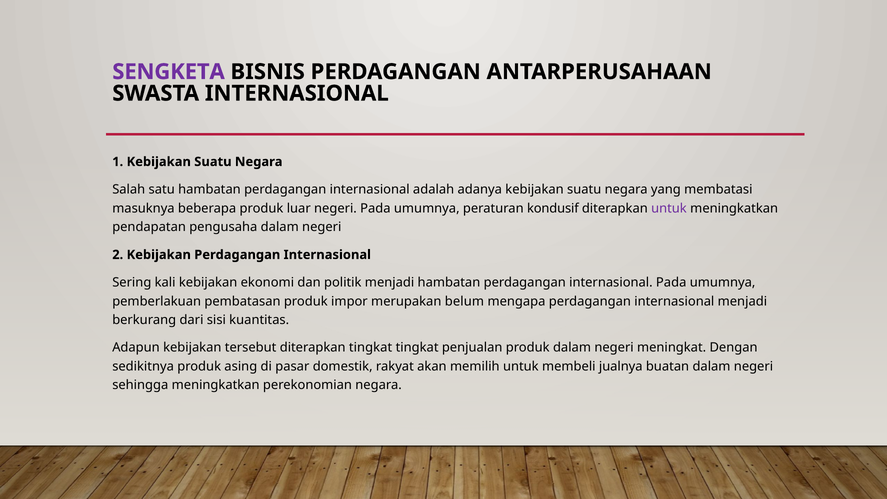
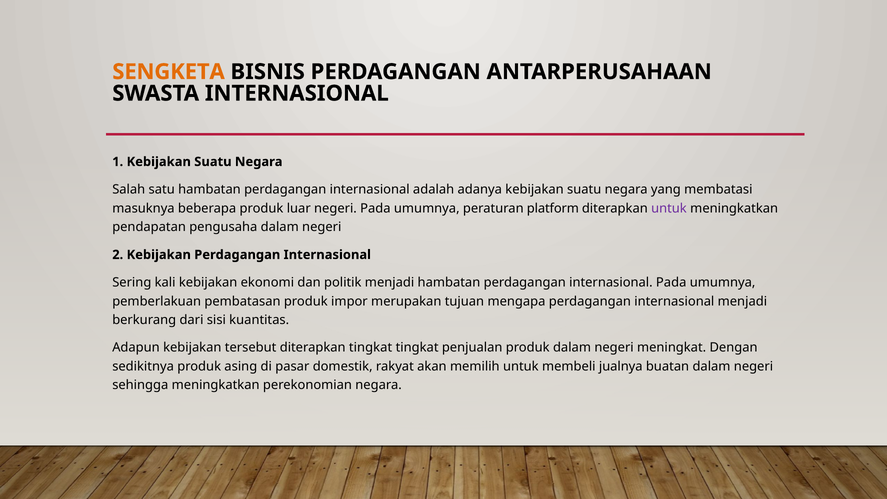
SENGKETA colour: purple -> orange (169, 72)
kondusif: kondusif -> platform (553, 208)
belum: belum -> tujuan (464, 301)
